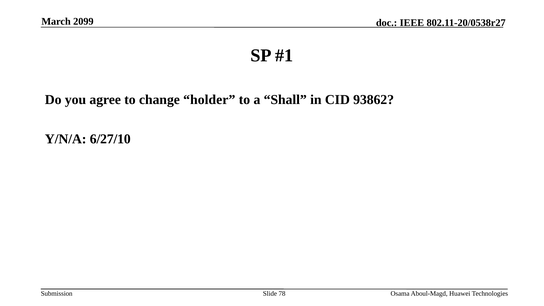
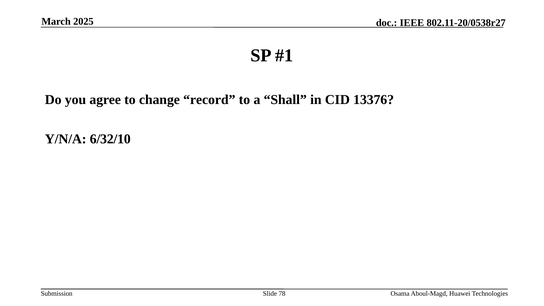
2099: 2099 -> 2025 (83, 22)
holder: holder -> record (209, 100)
93862: 93862 -> 13376 (374, 100)
6/27/10: 6/27/10 -> 6/32/10 (110, 139)
